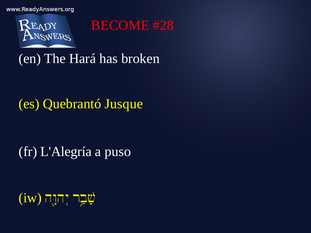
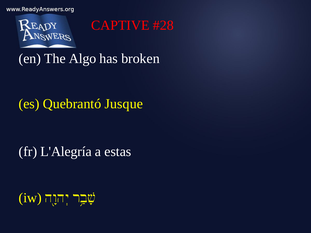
BECOME: BECOME -> CAPTIVE (120, 25)
Hará: Hará -> Algo (83, 59)
puso: puso -> estas (118, 152)
